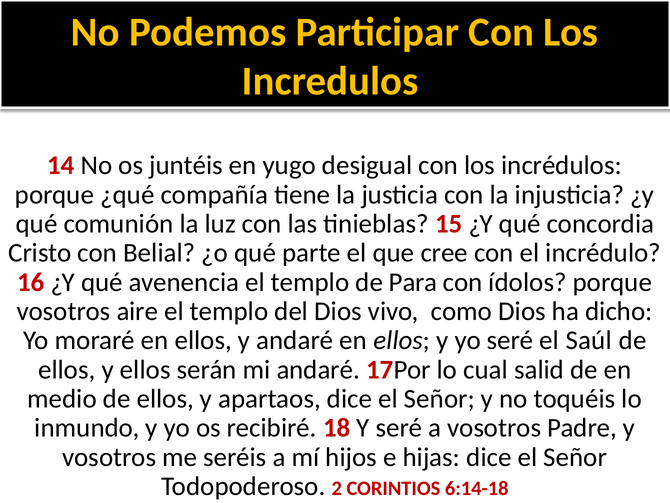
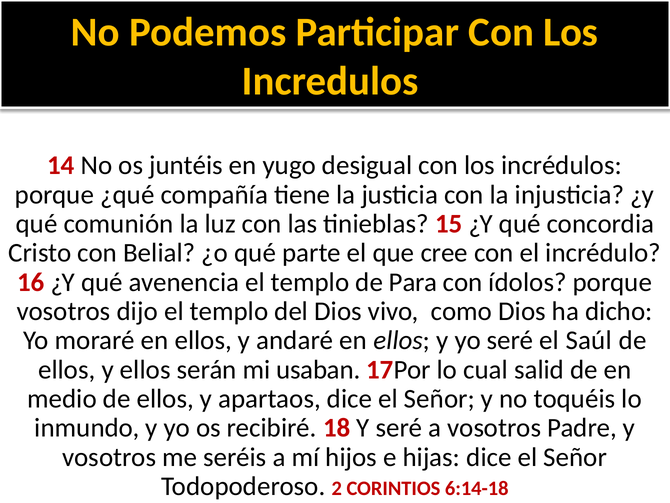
aire: aire -> dijo (137, 311)
mi andaré: andaré -> usaban (318, 369)
